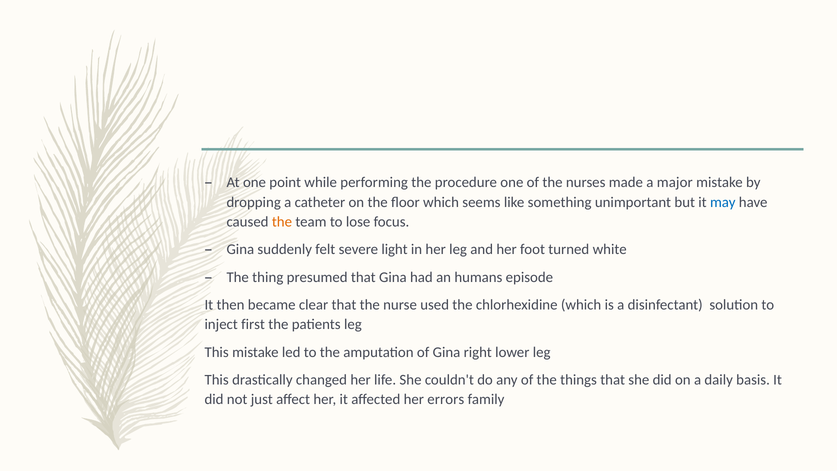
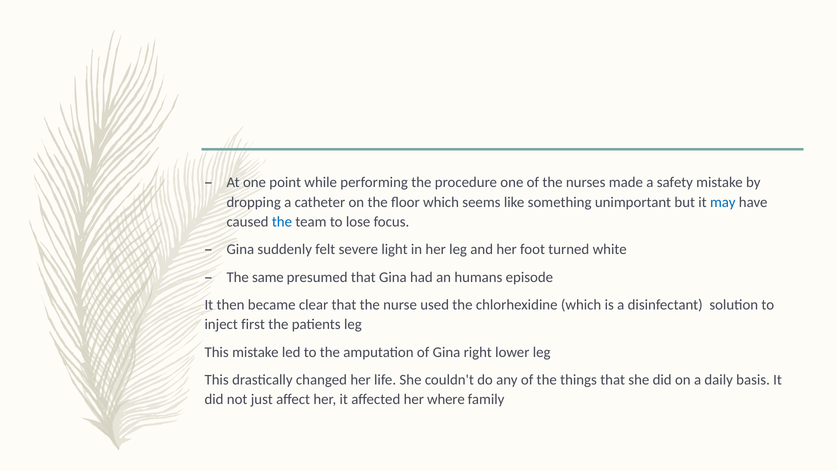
major: major -> safety (675, 182)
the colour: orange -> blue (282, 222)
thing: thing -> same (268, 277)
errors: errors -> where (446, 399)
